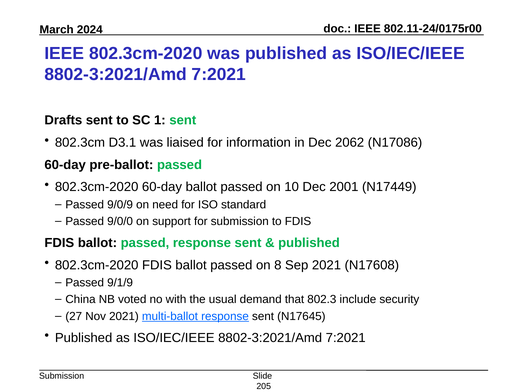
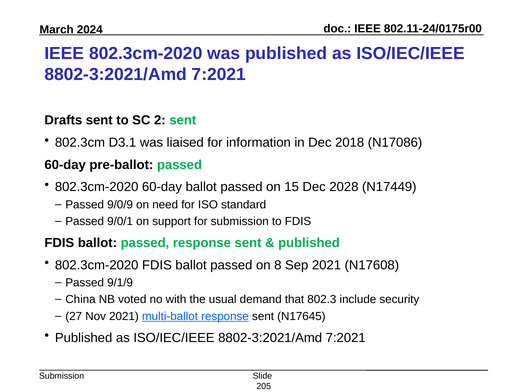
1: 1 -> 2 (160, 120)
2062: 2062 -> 2018 (350, 143)
10: 10 -> 15 (292, 187)
2001: 2001 -> 2028 (344, 187)
9/0/0: 9/0/0 -> 9/0/1 (120, 222)
